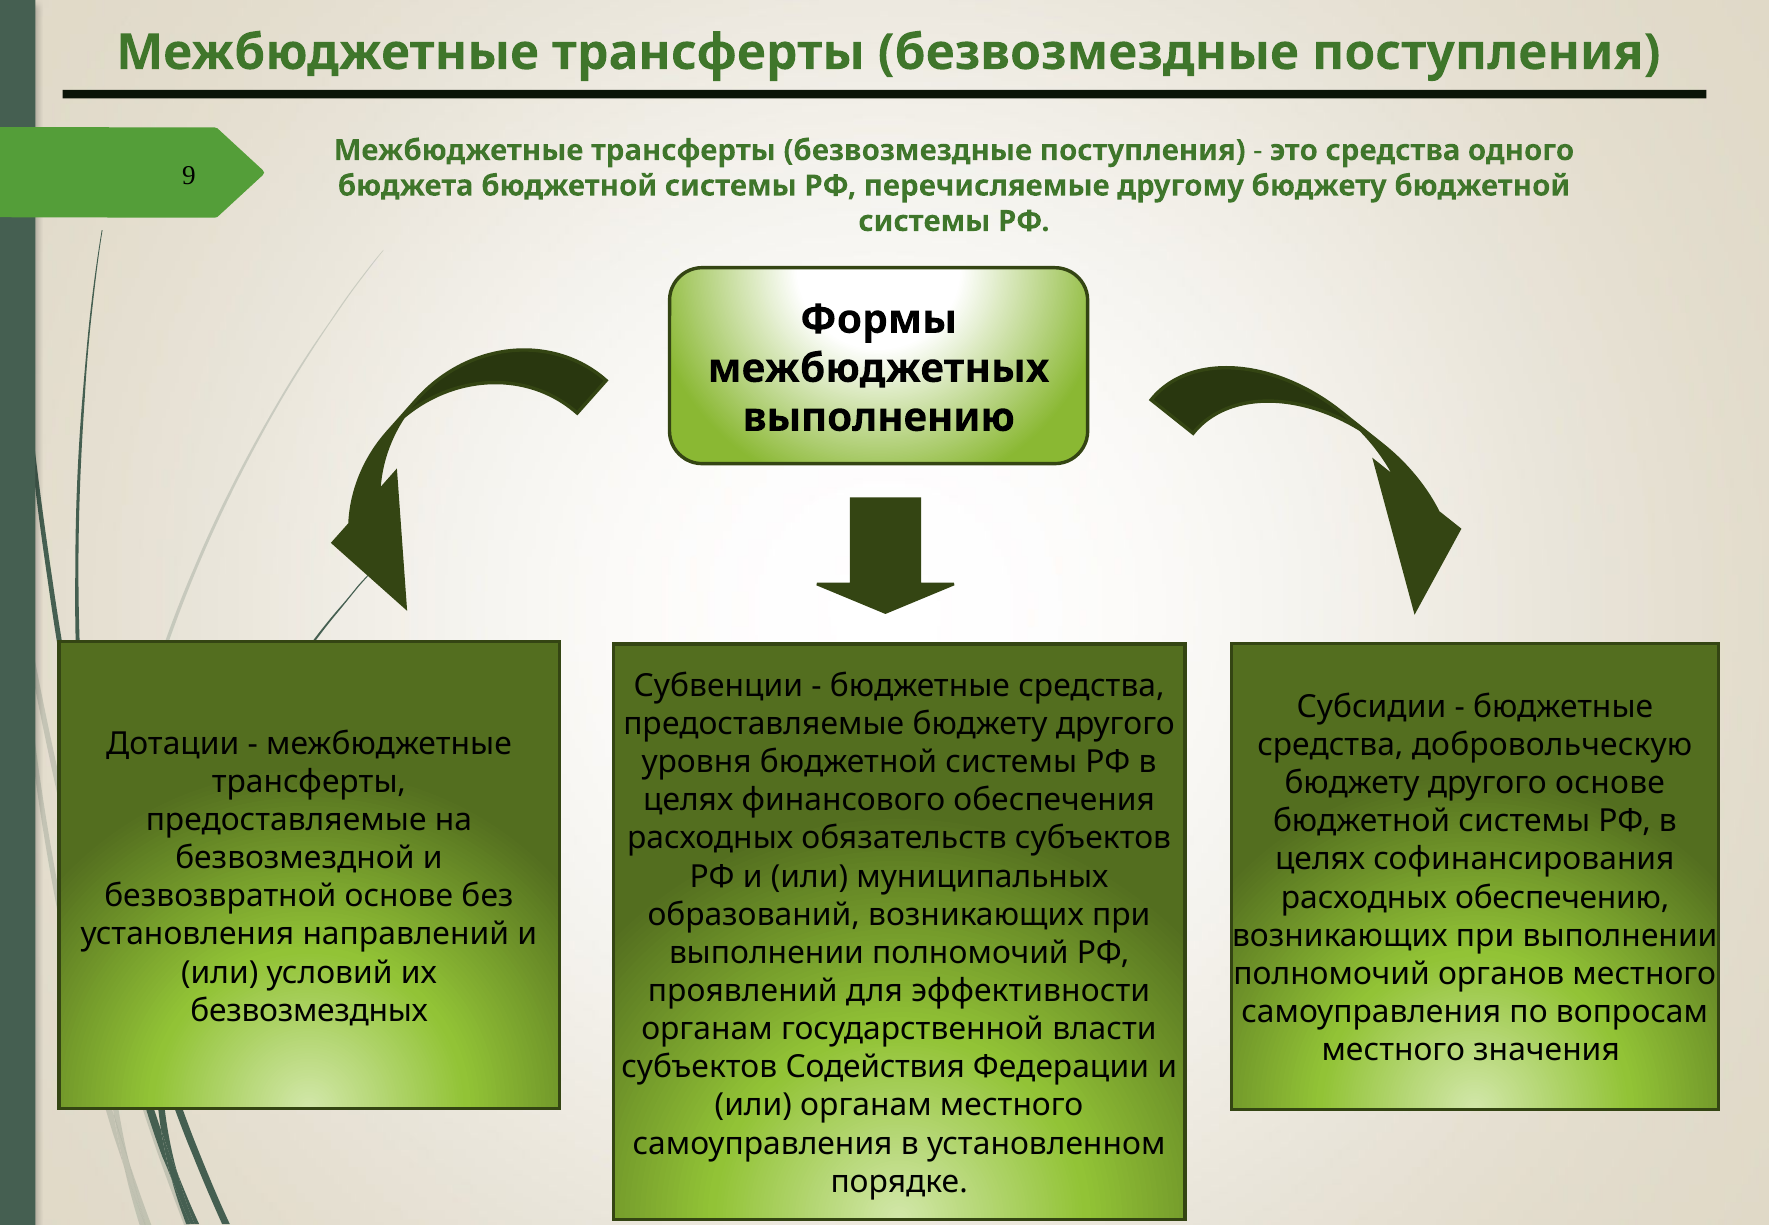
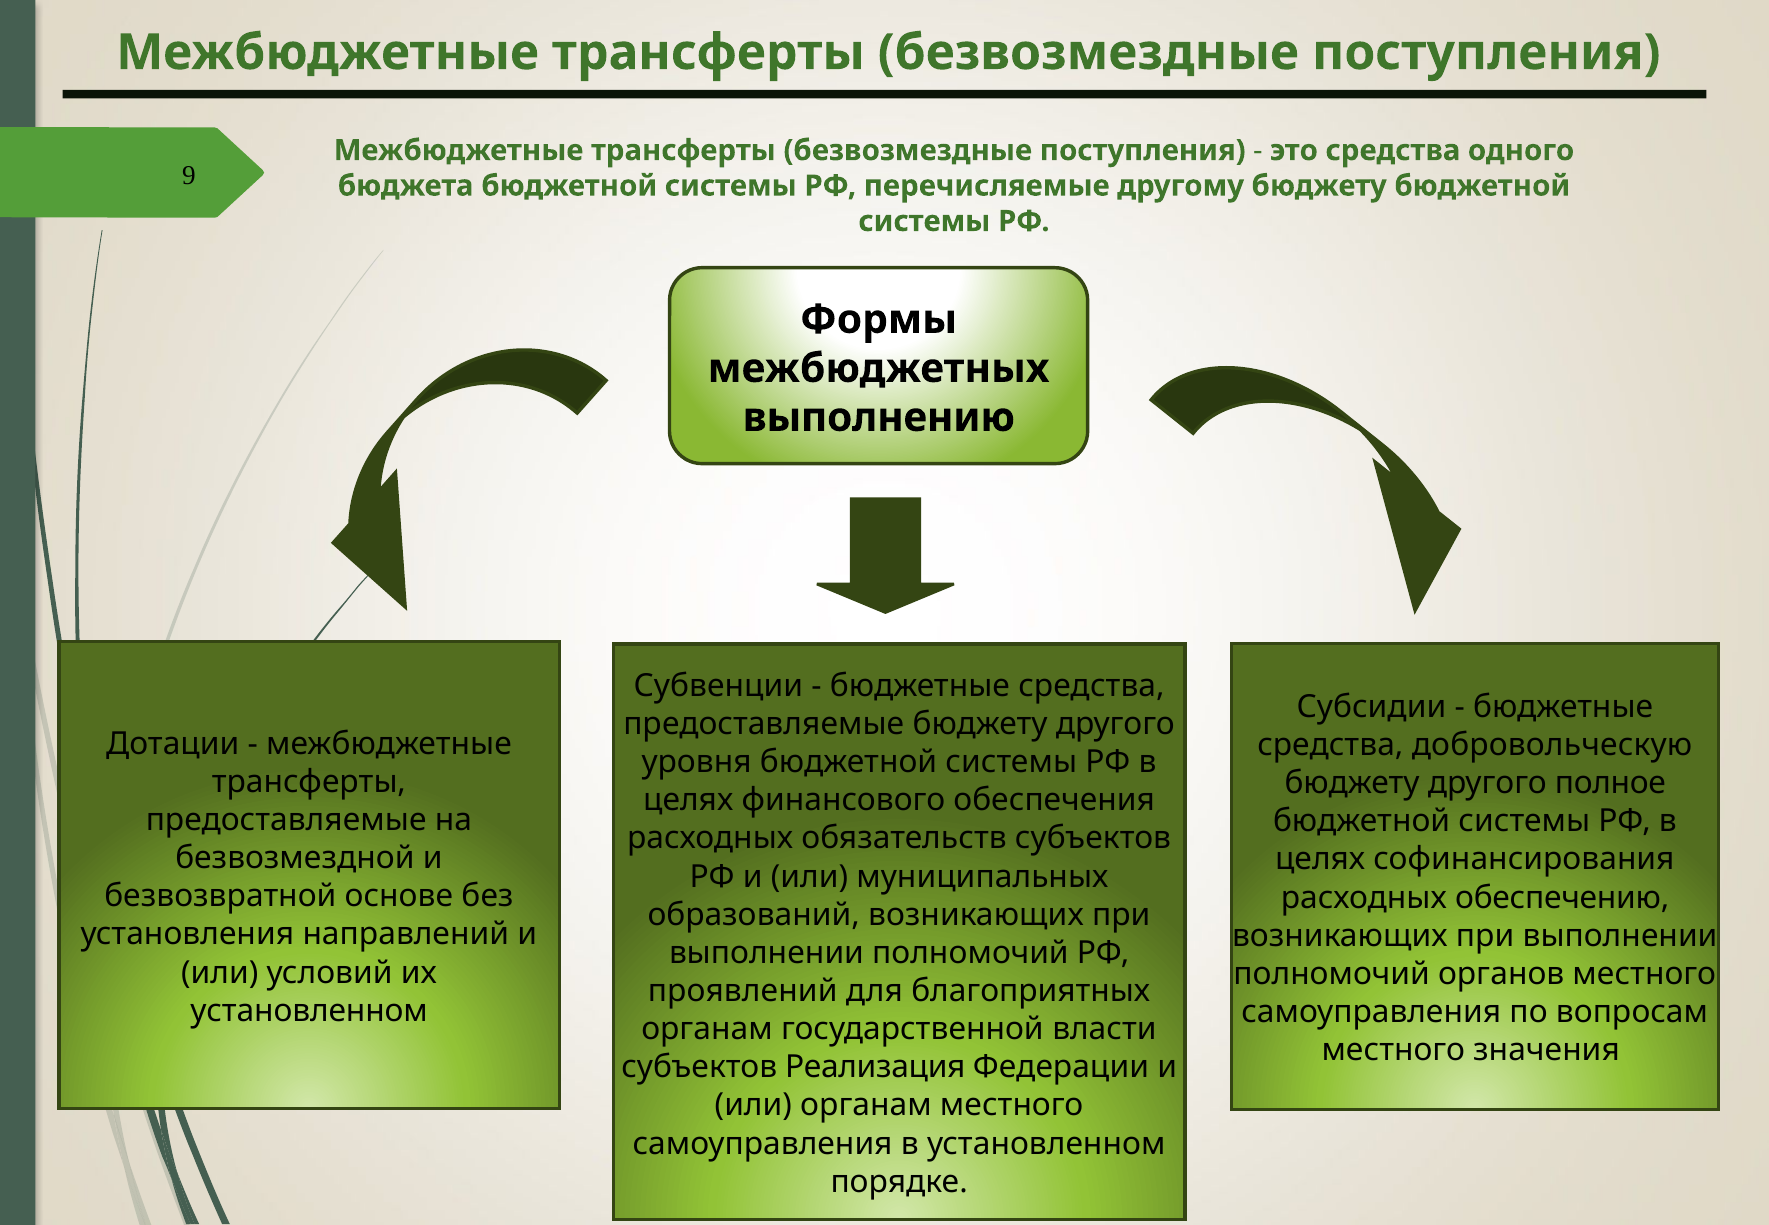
другого основе: основе -> полное (1610, 783)
эффективности: эффективности -> благоприятных (1031, 991)
безвозмездных: безвозмездных -> установленном (309, 1010)
Содействия: Содействия -> Реализация (875, 1067)
